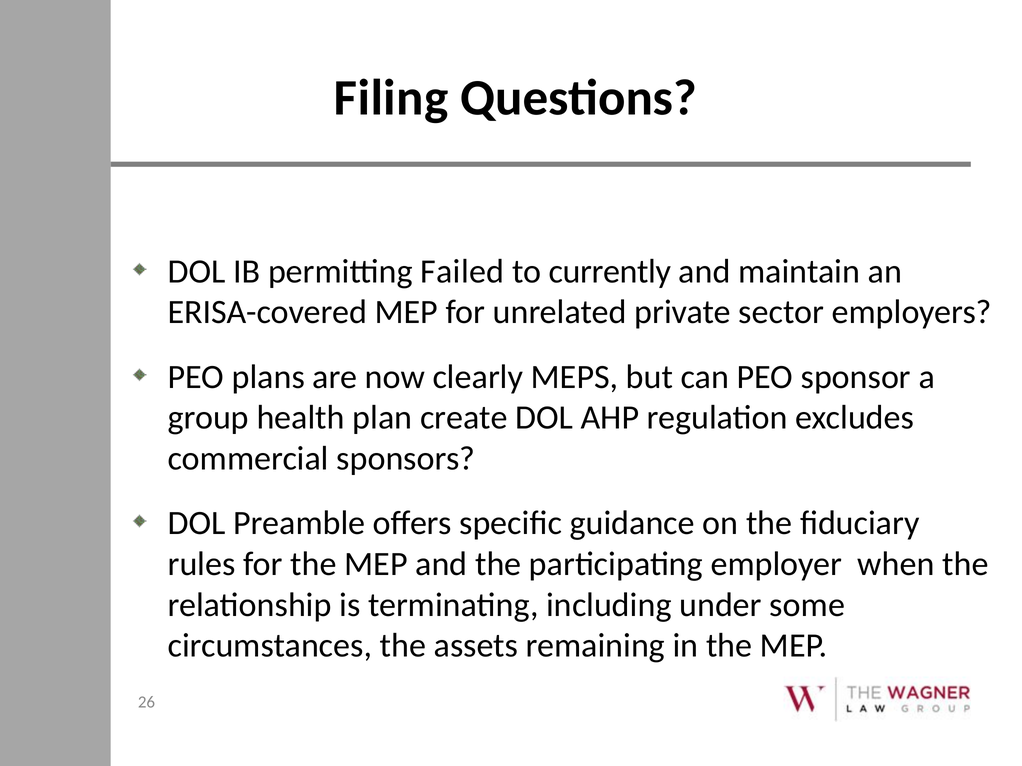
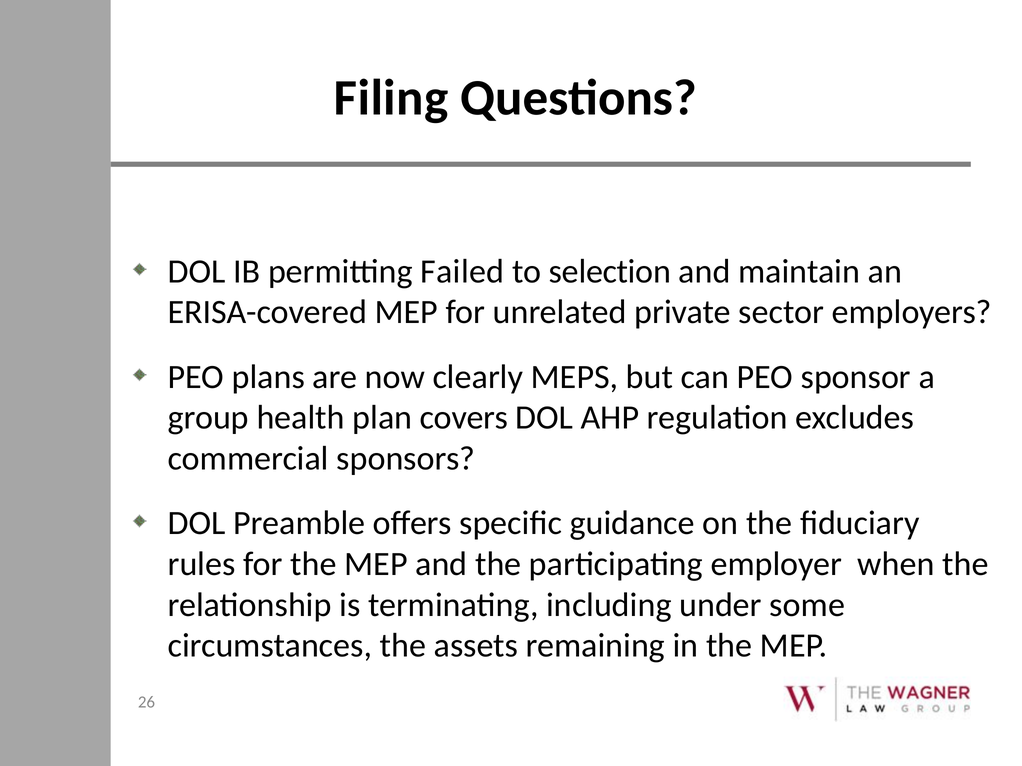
currently: currently -> selection (610, 271)
create: create -> covers (464, 418)
